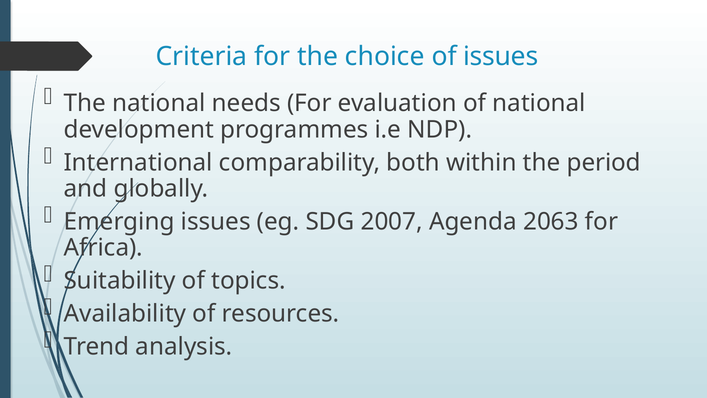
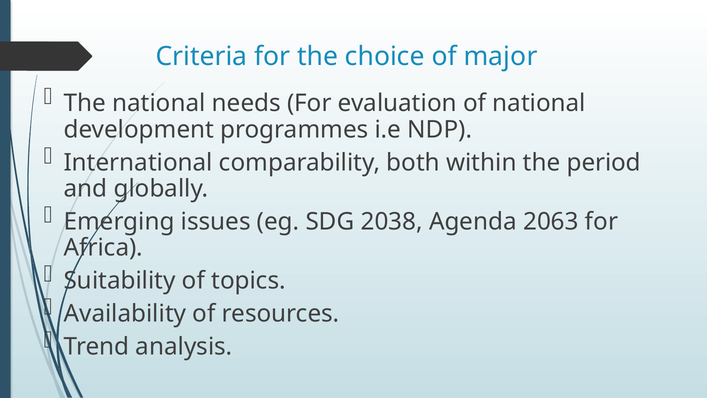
of issues: issues -> major (501, 57)
2007: 2007 -> 2038 (392, 221)
